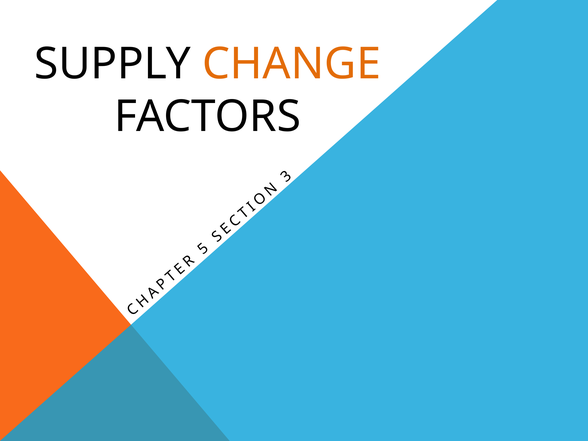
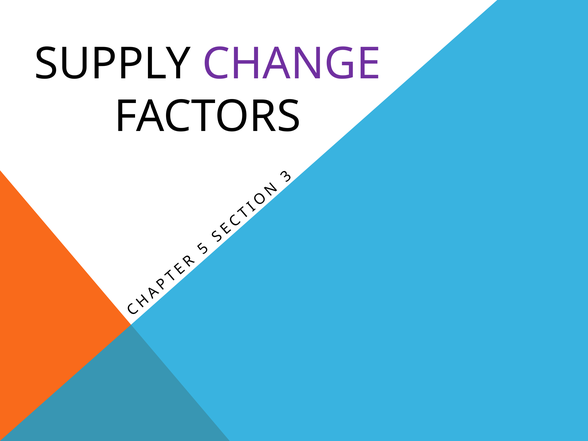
CHANGE colour: orange -> purple (291, 64)
